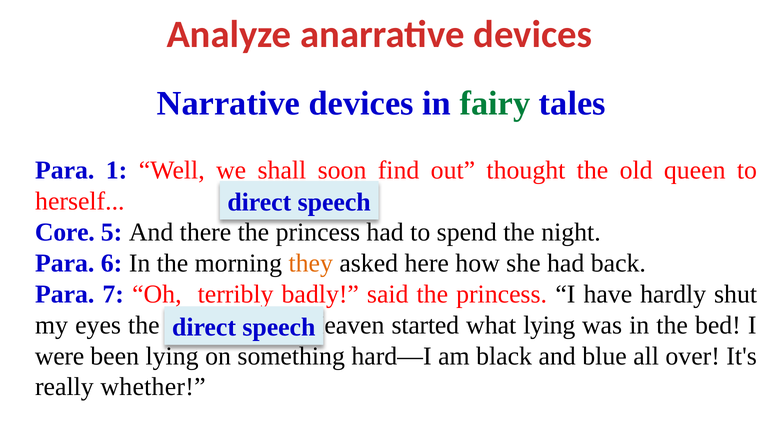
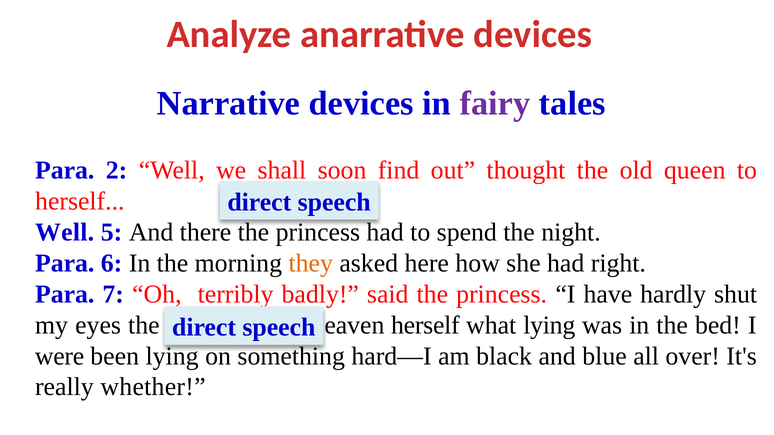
fairy colour: green -> purple (495, 104)
1: 1 -> 2 (117, 171)
Core: Core -> Well (65, 232)
back: back -> right (618, 263)
started: started -> herself (425, 325)
